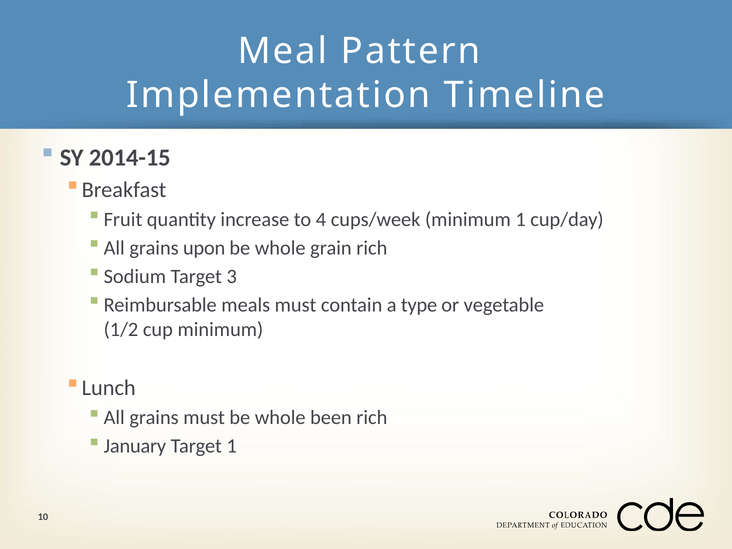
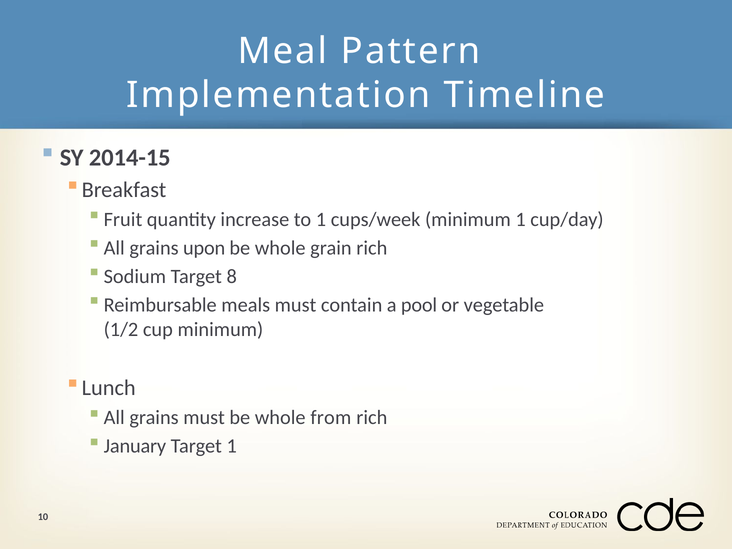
to 4: 4 -> 1 (321, 220)
3: 3 -> 8 (232, 276)
type: type -> pool (419, 305)
been: been -> from (331, 418)
